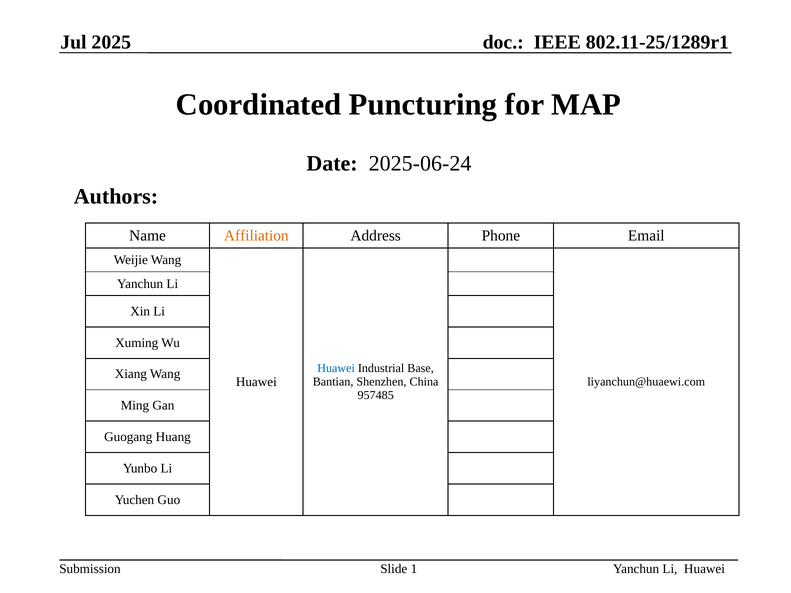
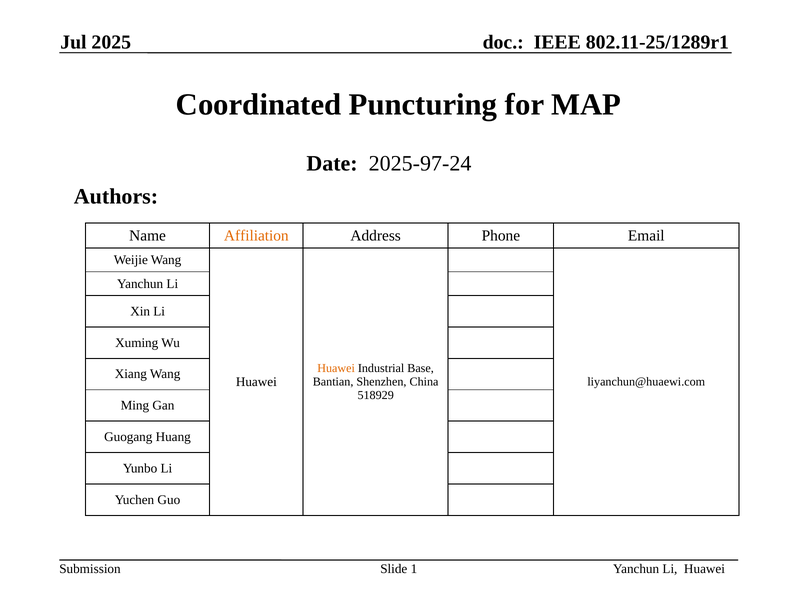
2025-06-24: 2025-06-24 -> 2025-97-24 (420, 164)
Huawei colour: blue -> orange (336, 368)
957485: 957485 -> 518929 (376, 395)
